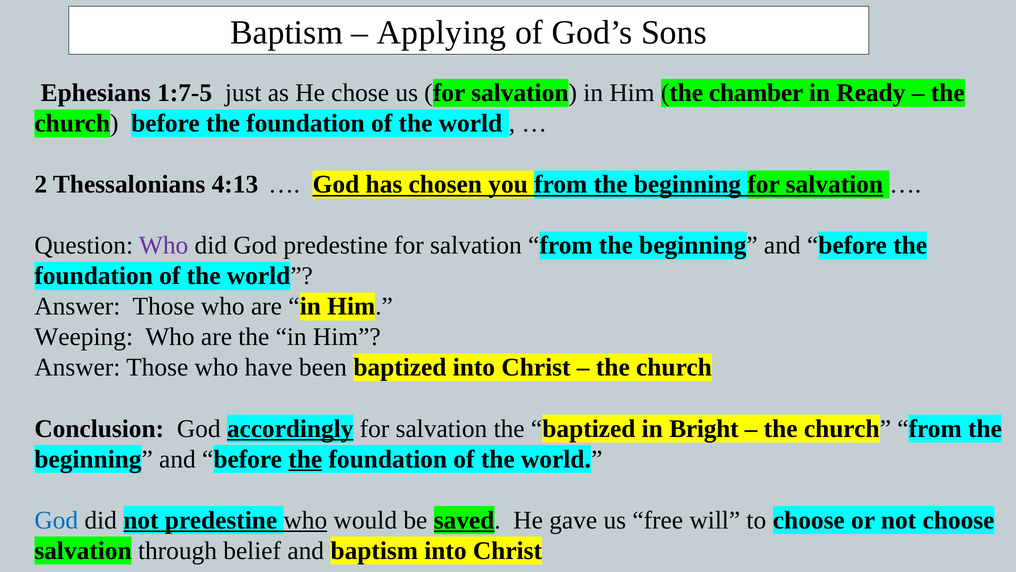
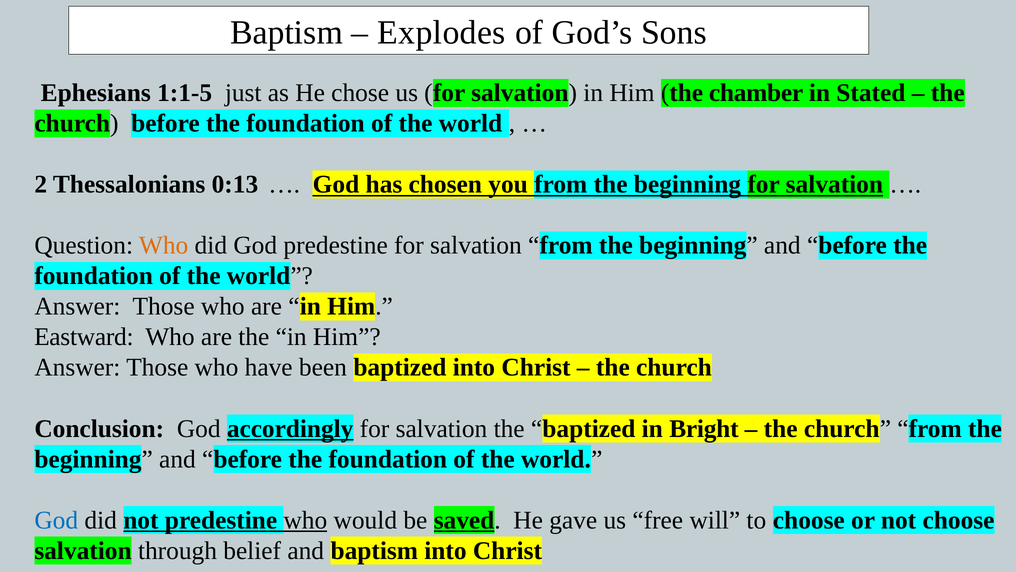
Applying: Applying -> Explodes (441, 32)
1:7-5: 1:7-5 -> 1:1-5 (185, 93)
Ready: Ready -> Stated (871, 93)
4:13: 4:13 -> 0:13 (235, 184)
Who colour: purple -> orange (164, 245)
Weeping: Weeping -> Eastward (84, 337)
the underline: present -> none (305, 459)
